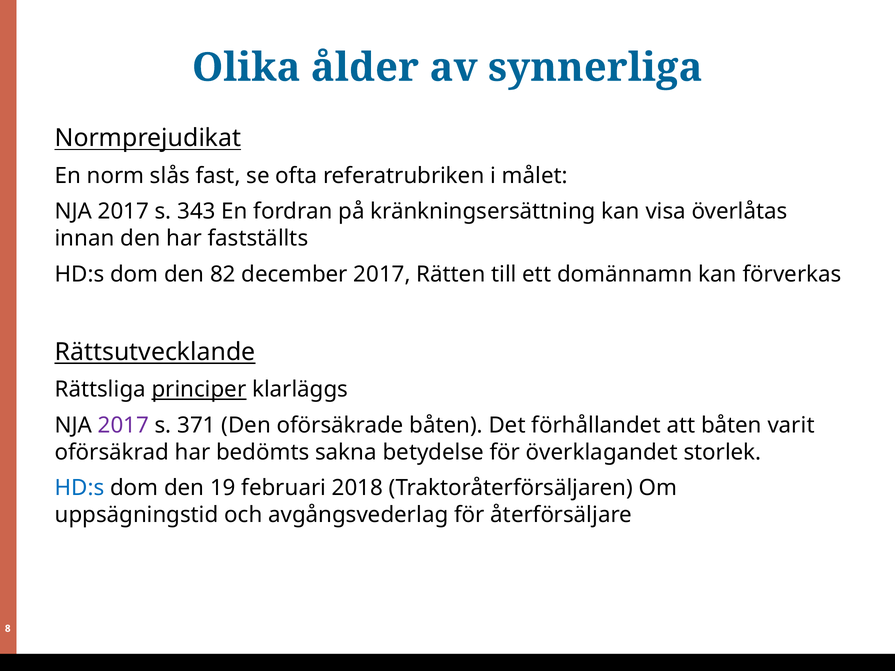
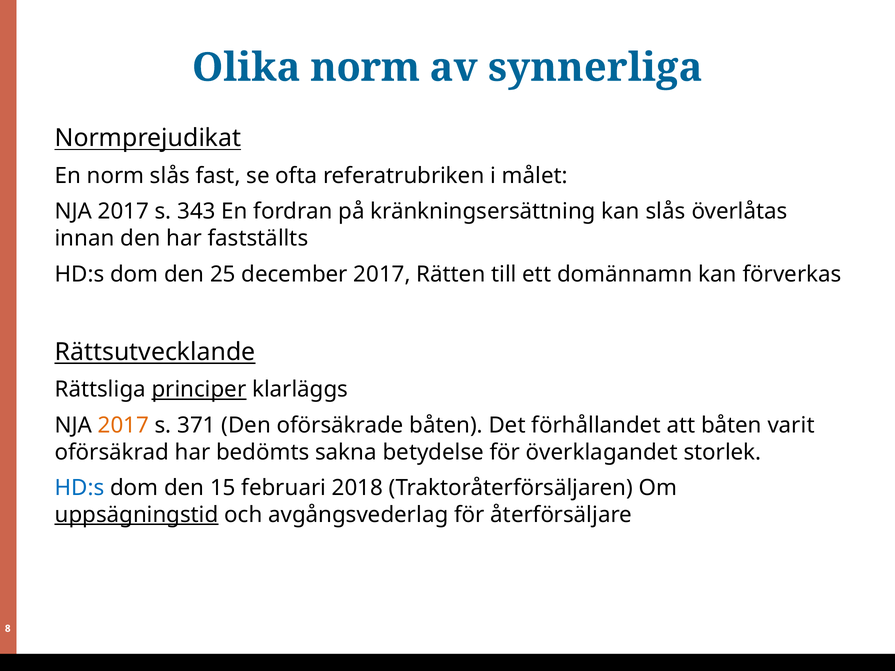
Olika ålder: ålder -> norm (365, 68)
kan visa: visa -> slås (666, 212)
82: 82 -> 25 (223, 274)
2017 colour: purple -> orange (123, 425)
19: 19 -> 15 (223, 488)
uppsägningstid underline: none -> present (137, 515)
